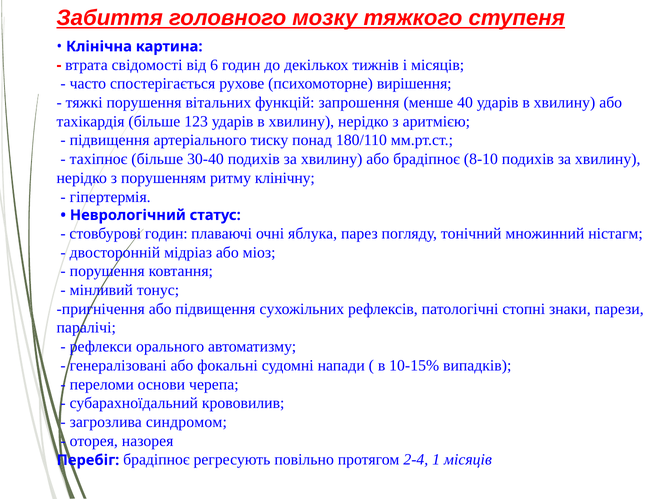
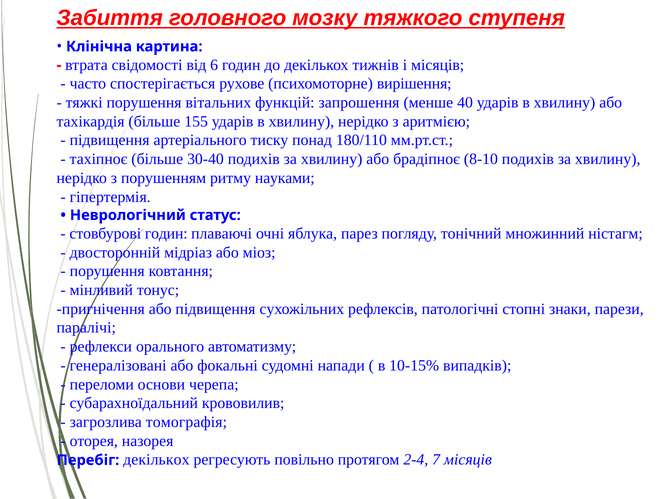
123: 123 -> 155 (196, 122)
клінічну: клінічну -> науками (285, 178)
синдромом: синдромом -> томографія (186, 422)
Перебіг брадіпноє: брадіпноє -> декількох (156, 460)
1: 1 -> 7 (436, 460)
